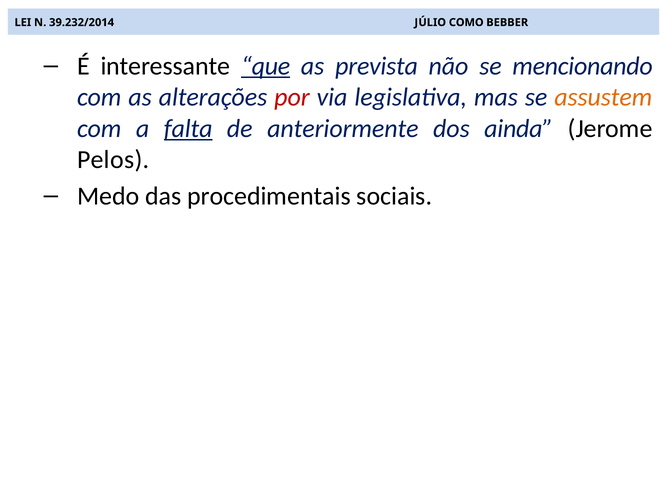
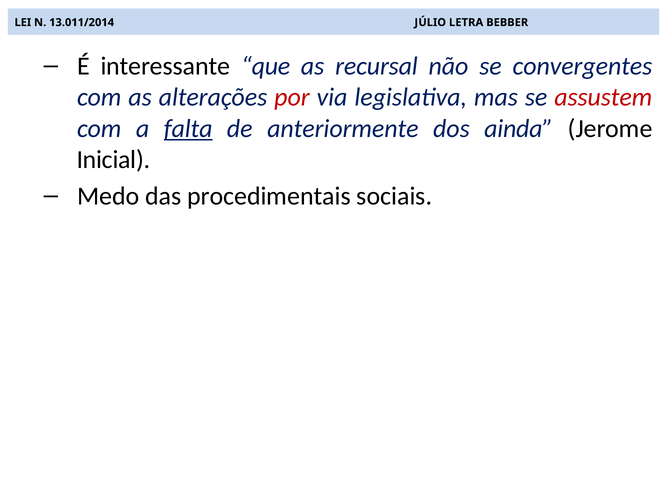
39.232/2014: 39.232/2014 -> 13.011/2014 (82, 22)
COMO: COMO -> LETRA (466, 22)
que underline: present -> none (266, 66)
prevista: prevista -> recursal (377, 66)
mencionando: mencionando -> convergentes (582, 66)
assustem colour: orange -> red (603, 97)
Pelos: Pelos -> Inicial (113, 159)
